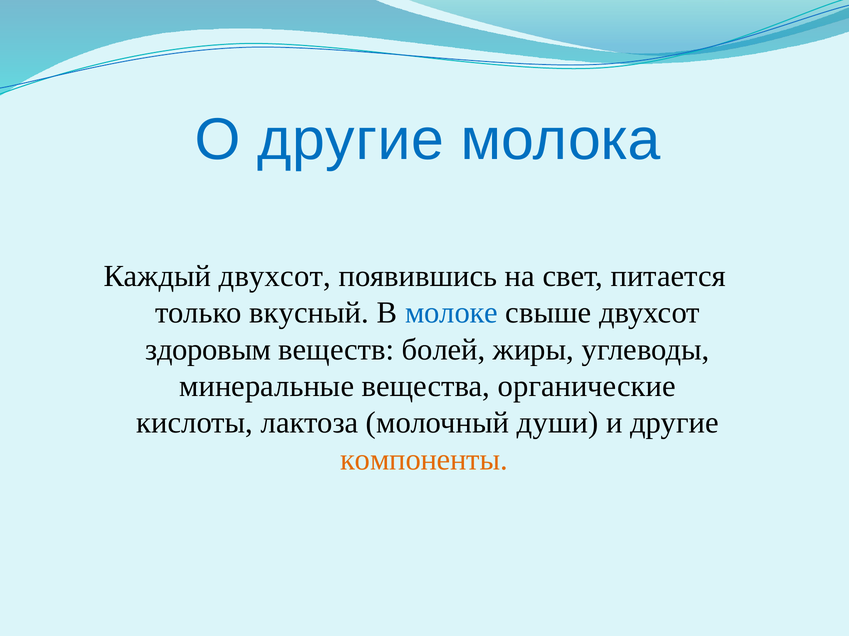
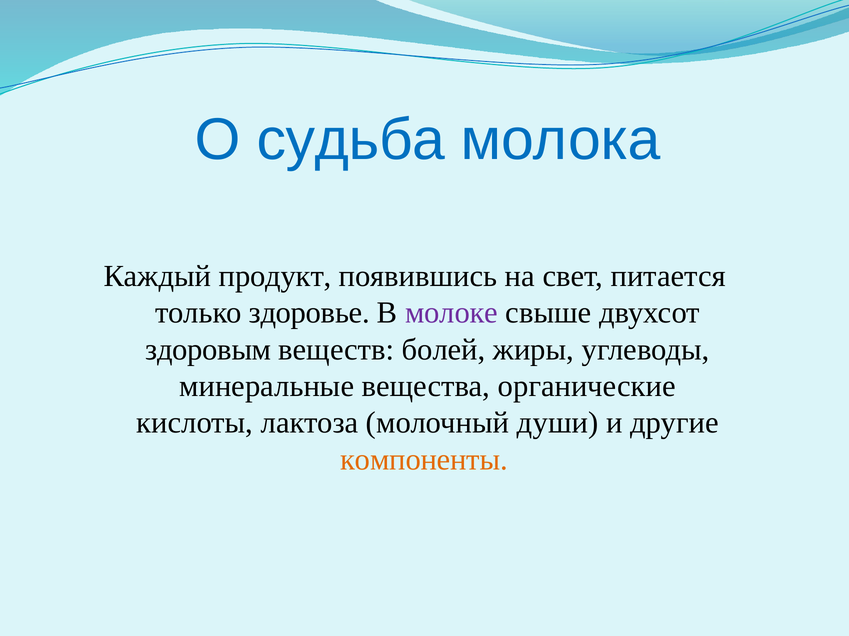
О другие: другие -> судьба (351, 140)
Каждый двухсот: двухсот -> продукт (275, 276)
вкусный: вкусный -> здоровье (309, 313)
молоке colour: blue -> purple (451, 313)
